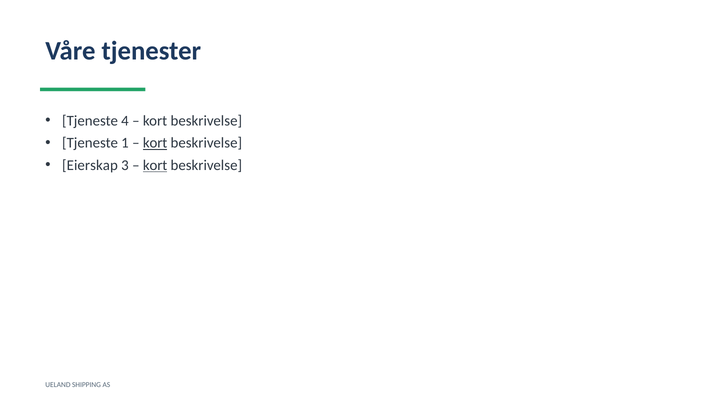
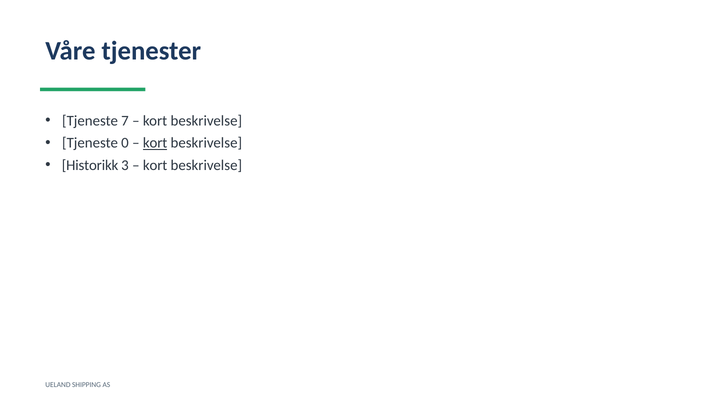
4: 4 -> 7 (125, 121)
1: 1 -> 0 (125, 143)
Eierskap: Eierskap -> Historikk (90, 165)
kort underline: present -> none (155, 165)
